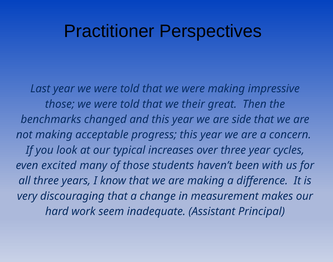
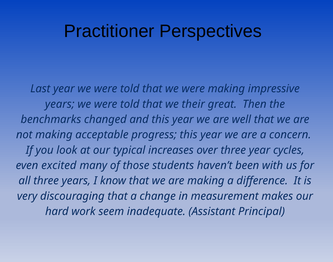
those: those -> years (60, 104)
side: side -> well (241, 119)
